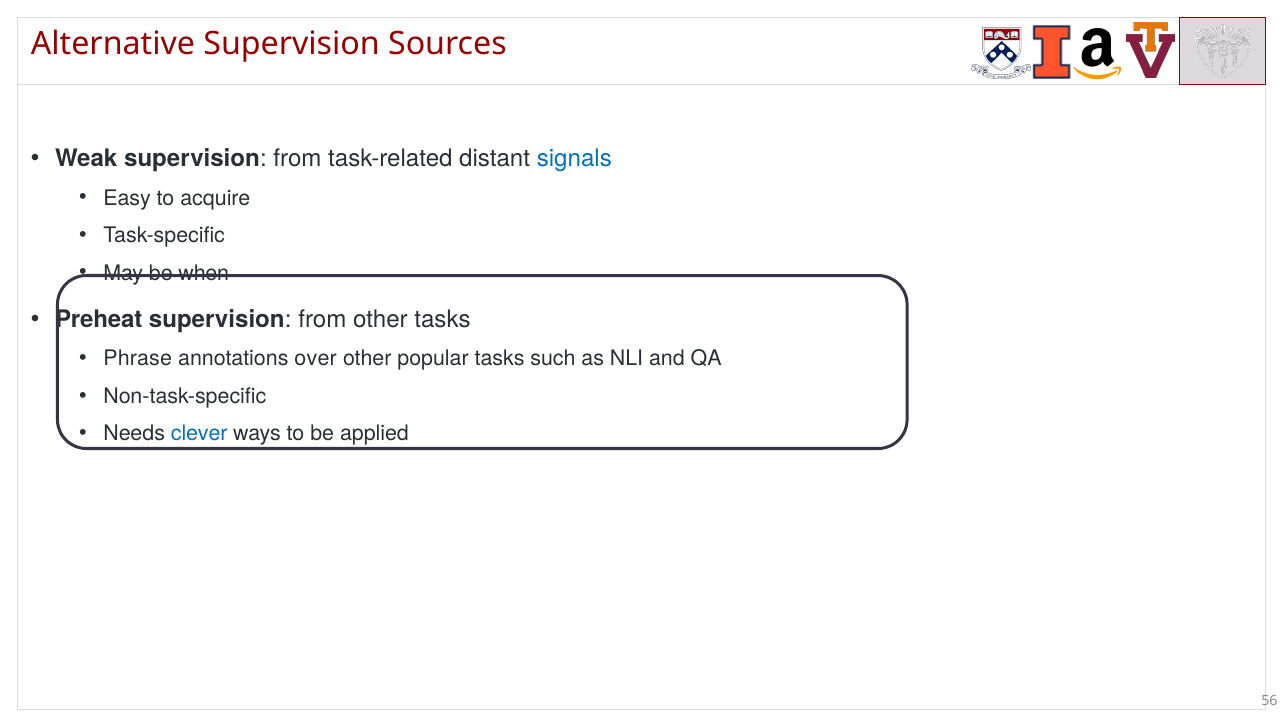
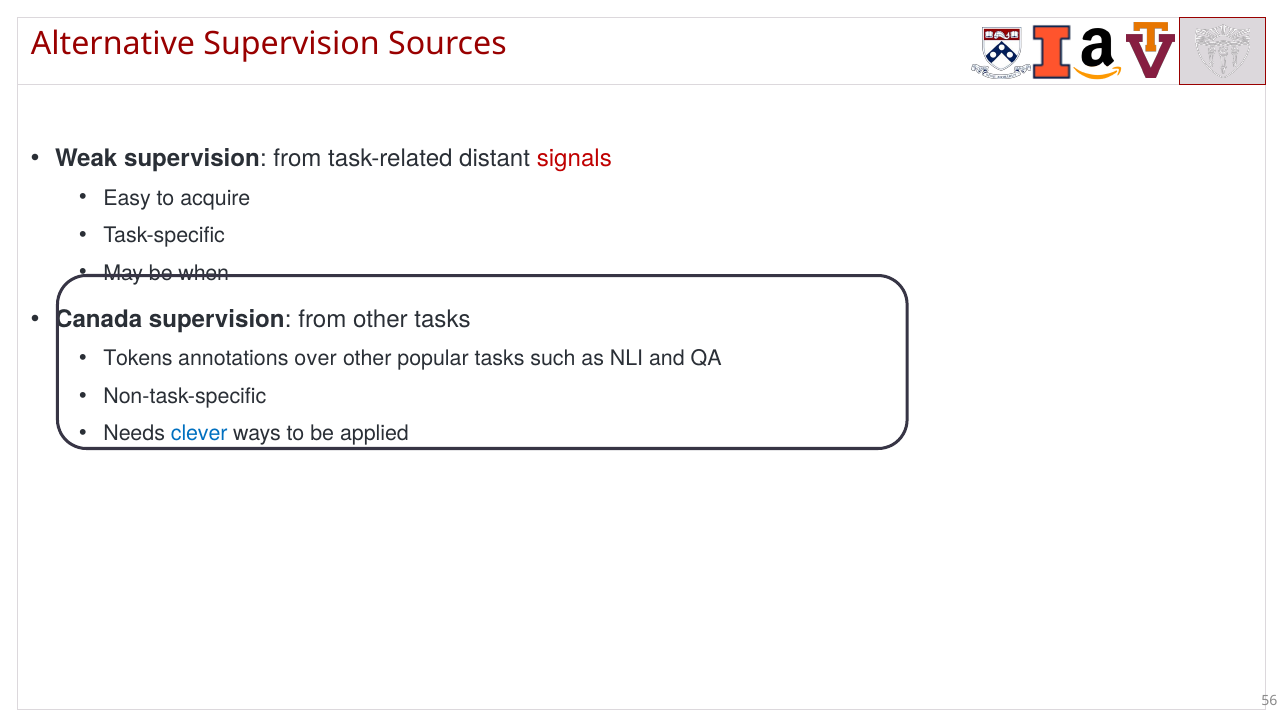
signals colour: blue -> red (574, 159)
Preheat: Preheat -> Canada (99, 320)
Phrase: Phrase -> Tokens (138, 359)
